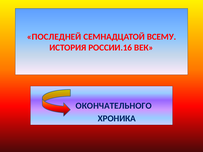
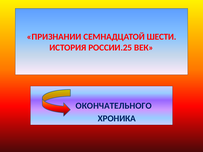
ПОСЛЕДНЕЙ: ПОСЛЕДНЕЙ -> ПРИЗНАНИИ (54, 37)
ВСЕМУ: ВСЕМУ -> ШЕСТИ (162, 37)
РОССИИ.16: РОССИИ.16 -> РОССИИ.25 (110, 48)
